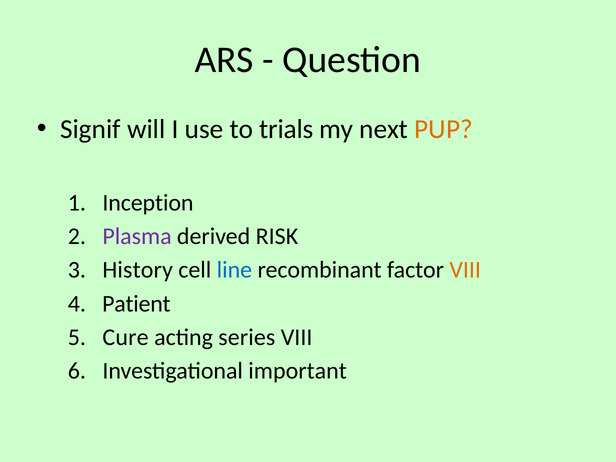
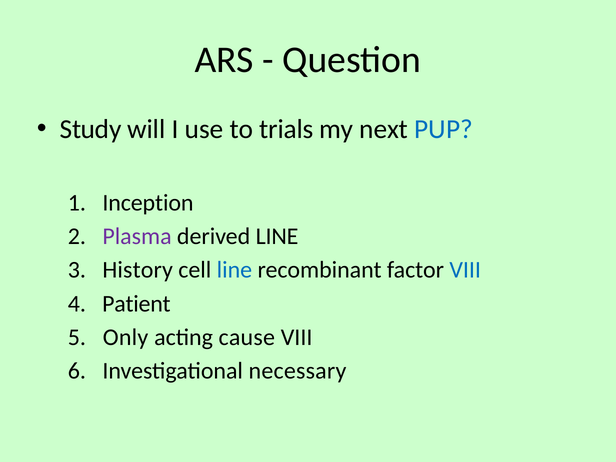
Signif: Signif -> Study (91, 129)
PUP colour: orange -> blue (444, 129)
derived RISK: RISK -> LINE (277, 237)
VIII colour: orange -> blue (465, 270)
Cure: Cure -> Only (126, 337)
series: series -> cause (247, 337)
important: important -> necessary (297, 371)
